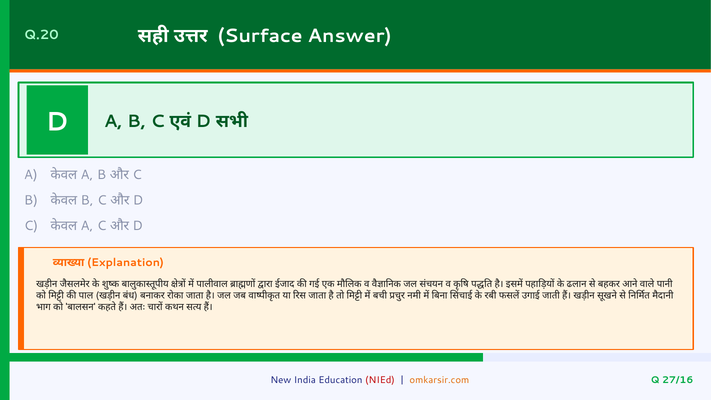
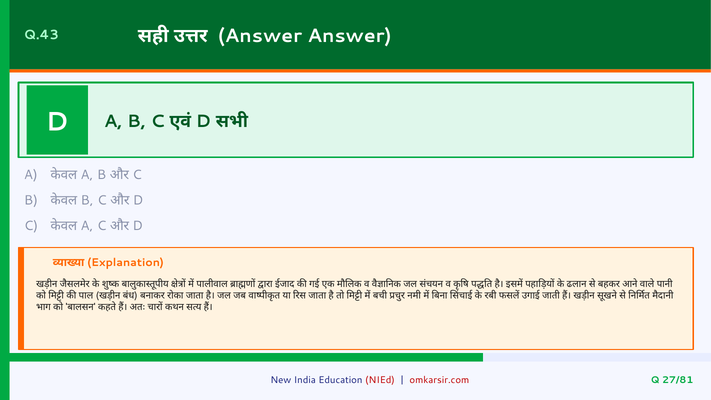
Q.20: Q.20 -> Q.43 (41, 35)
Surface: Surface -> Answer (260, 36)
omkarsir.com colour: orange -> red (439, 380)
27/16: 27/16 -> 27/81 (678, 380)
